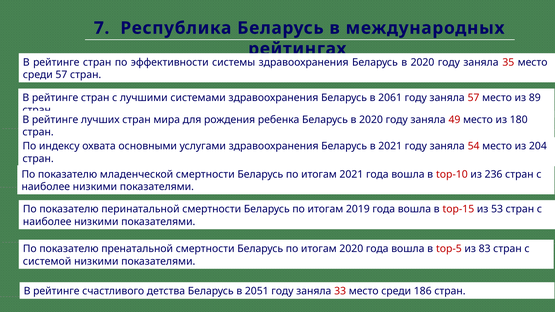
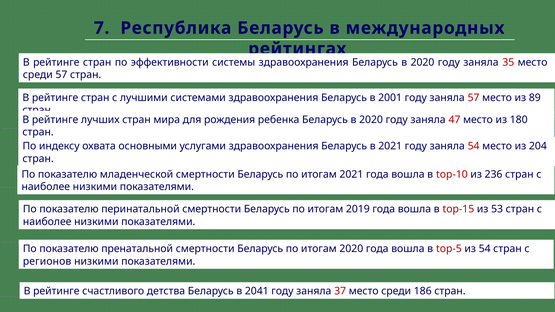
2061: 2061 -> 2001 (390, 98)
49: 49 -> 47 (454, 120)
из 83: 83 -> 54 (485, 249)
системой: системой -> регионов (47, 261)
2051: 2051 -> 2041 (257, 291)
33: 33 -> 37 (340, 291)
